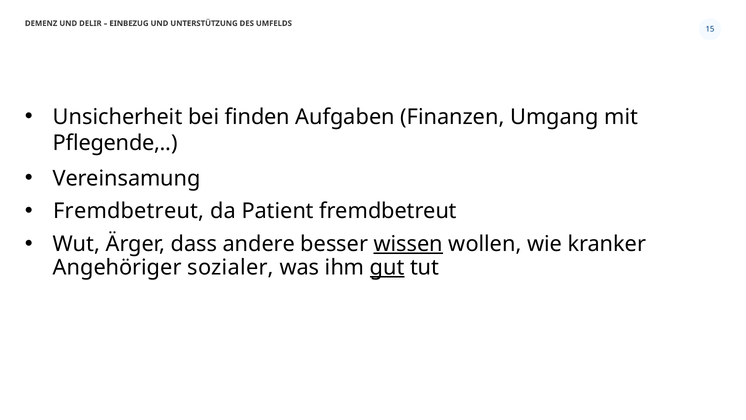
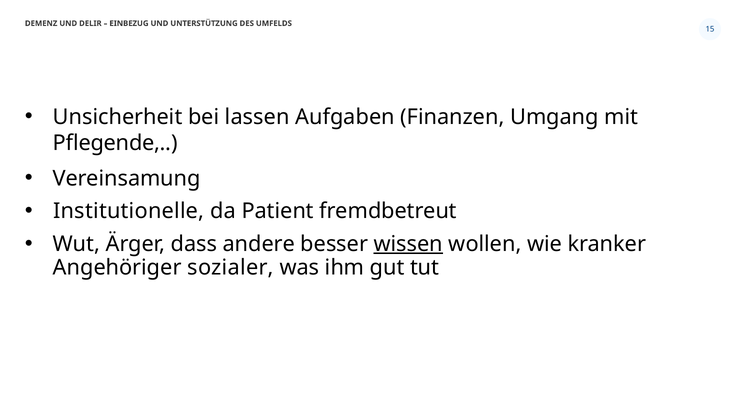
finden: finden -> lassen (257, 117)
Fremdbetreut: Fremdbetreut -> Institutionelle (129, 211)
gut underline: present -> none (387, 267)
